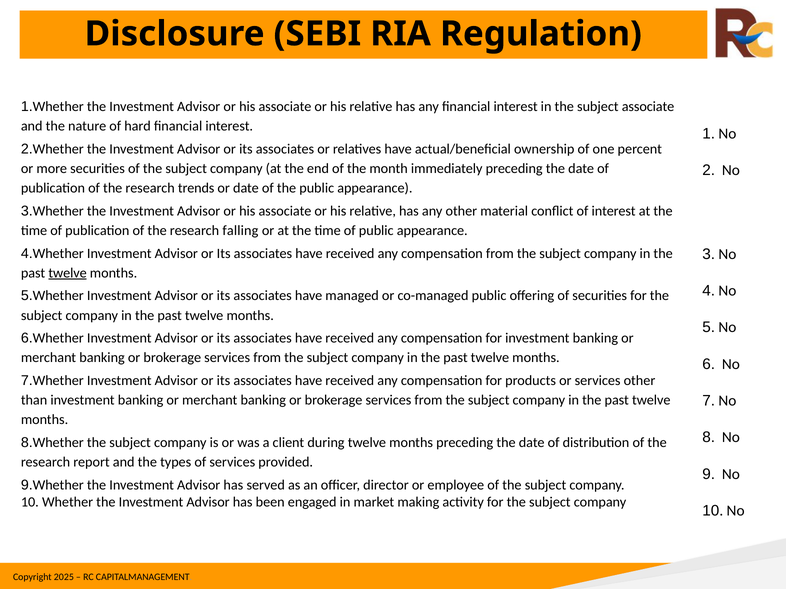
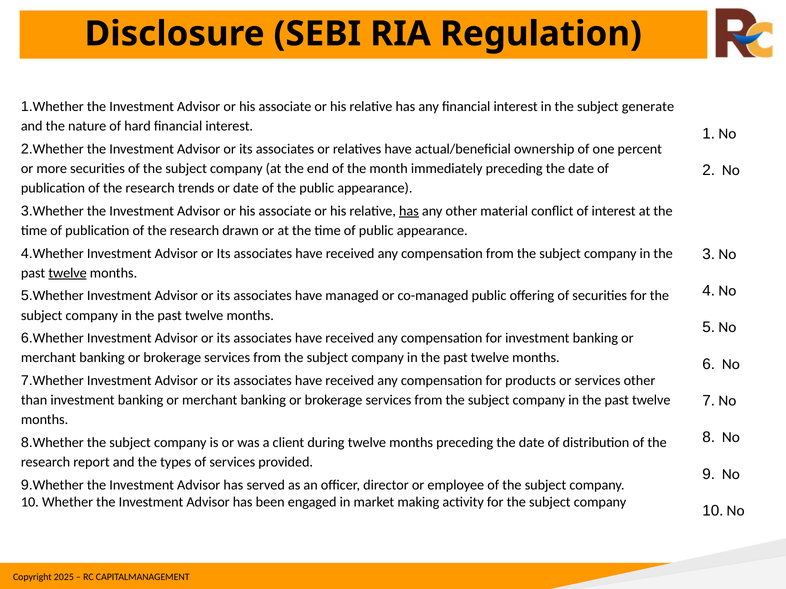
subject associate: associate -> generate (648, 107)
has underline: none -> present (409, 211)
falling: falling -> drawn (241, 231)
